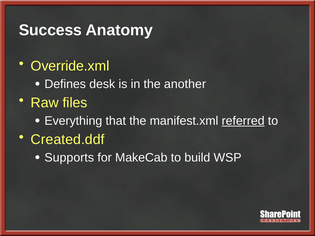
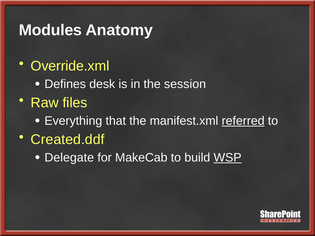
Success: Success -> Modules (50, 30)
another: another -> session (185, 84)
Supports: Supports -> Delegate (69, 158)
WSP underline: none -> present (228, 158)
